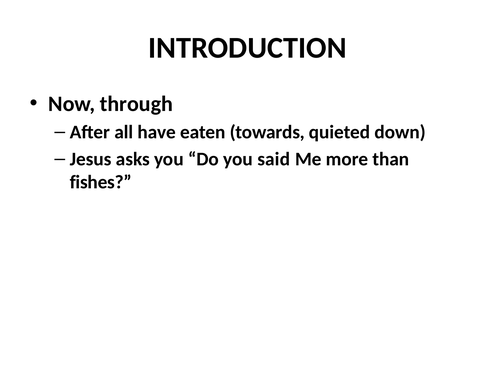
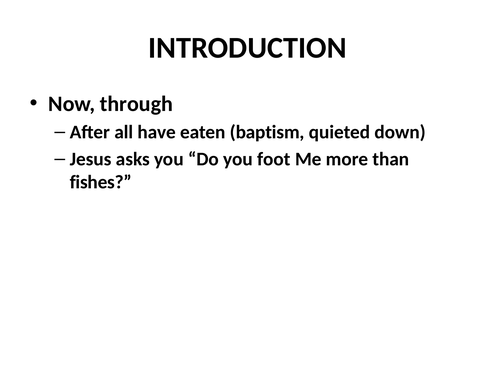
towards: towards -> baptism (267, 132)
said: said -> foot (274, 159)
